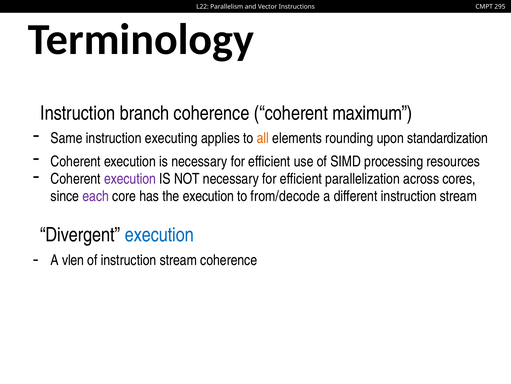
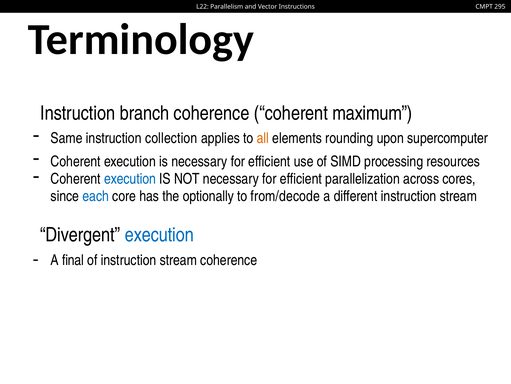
executing: executing -> collection (171, 138)
standardization: standardization -> supercomputer (448, 138)
execution colour: purple -> blue (130, 179)
each colour: purple -> blue (96, 196)
the execution: execution -> optionally (208, 196)
vlen: vlen -> final (73, 260)
